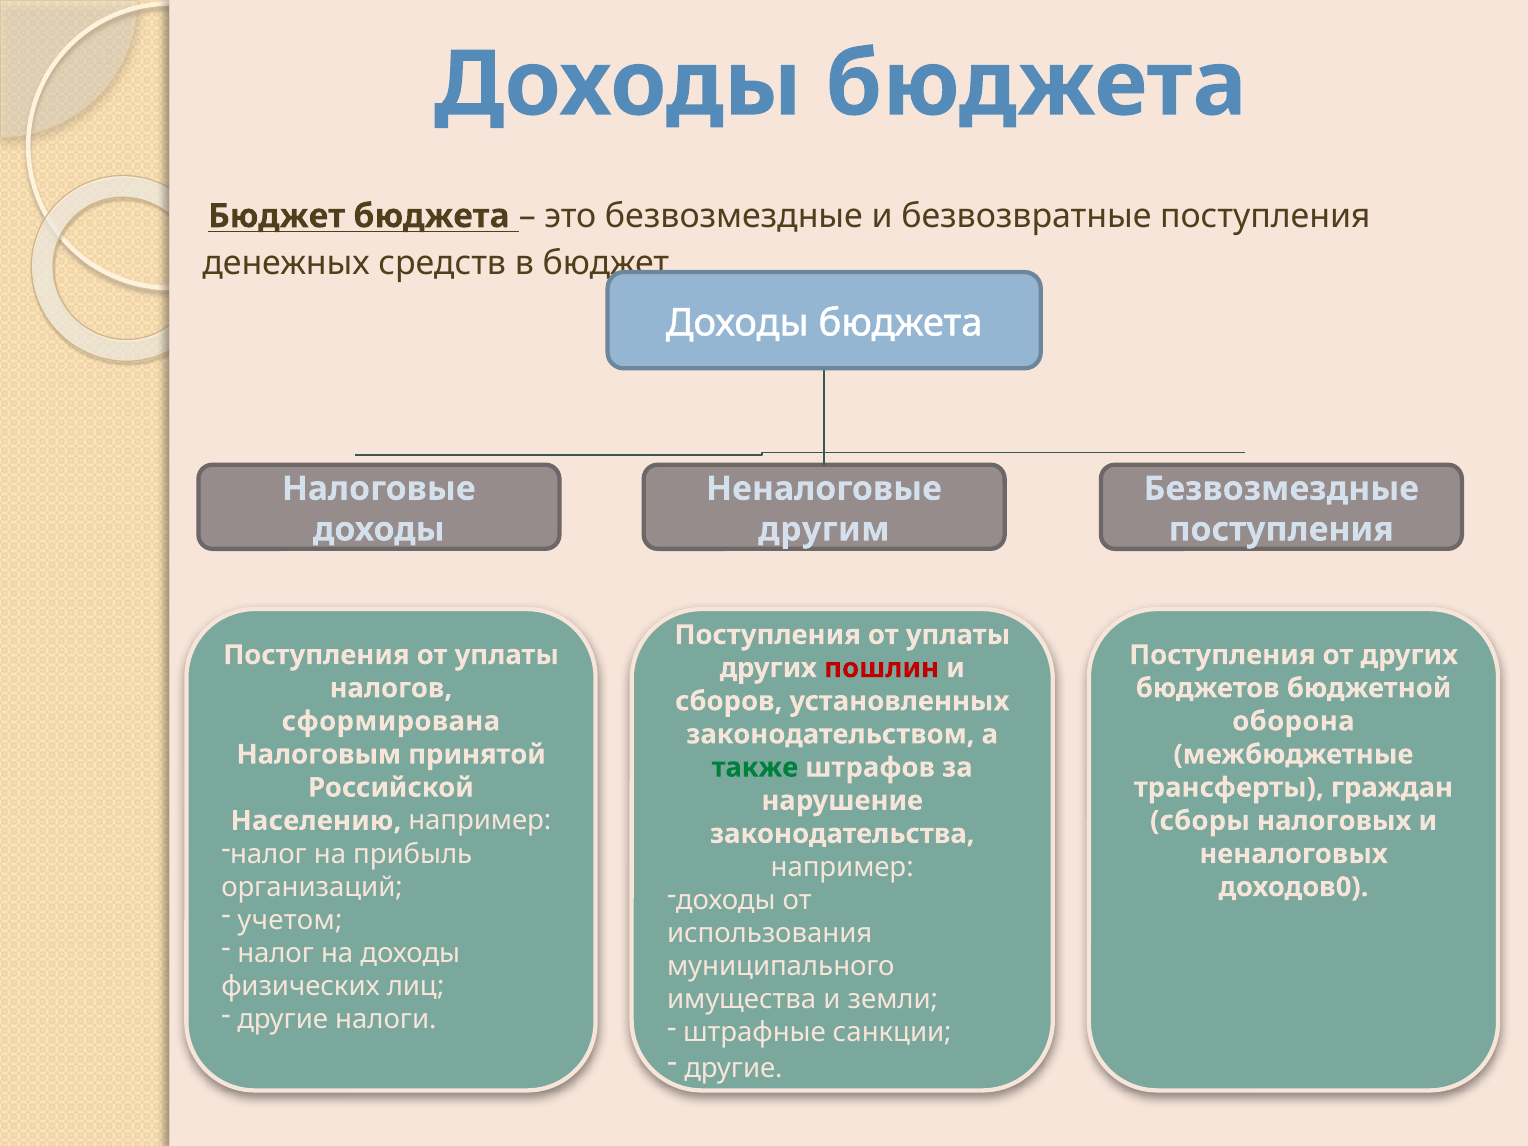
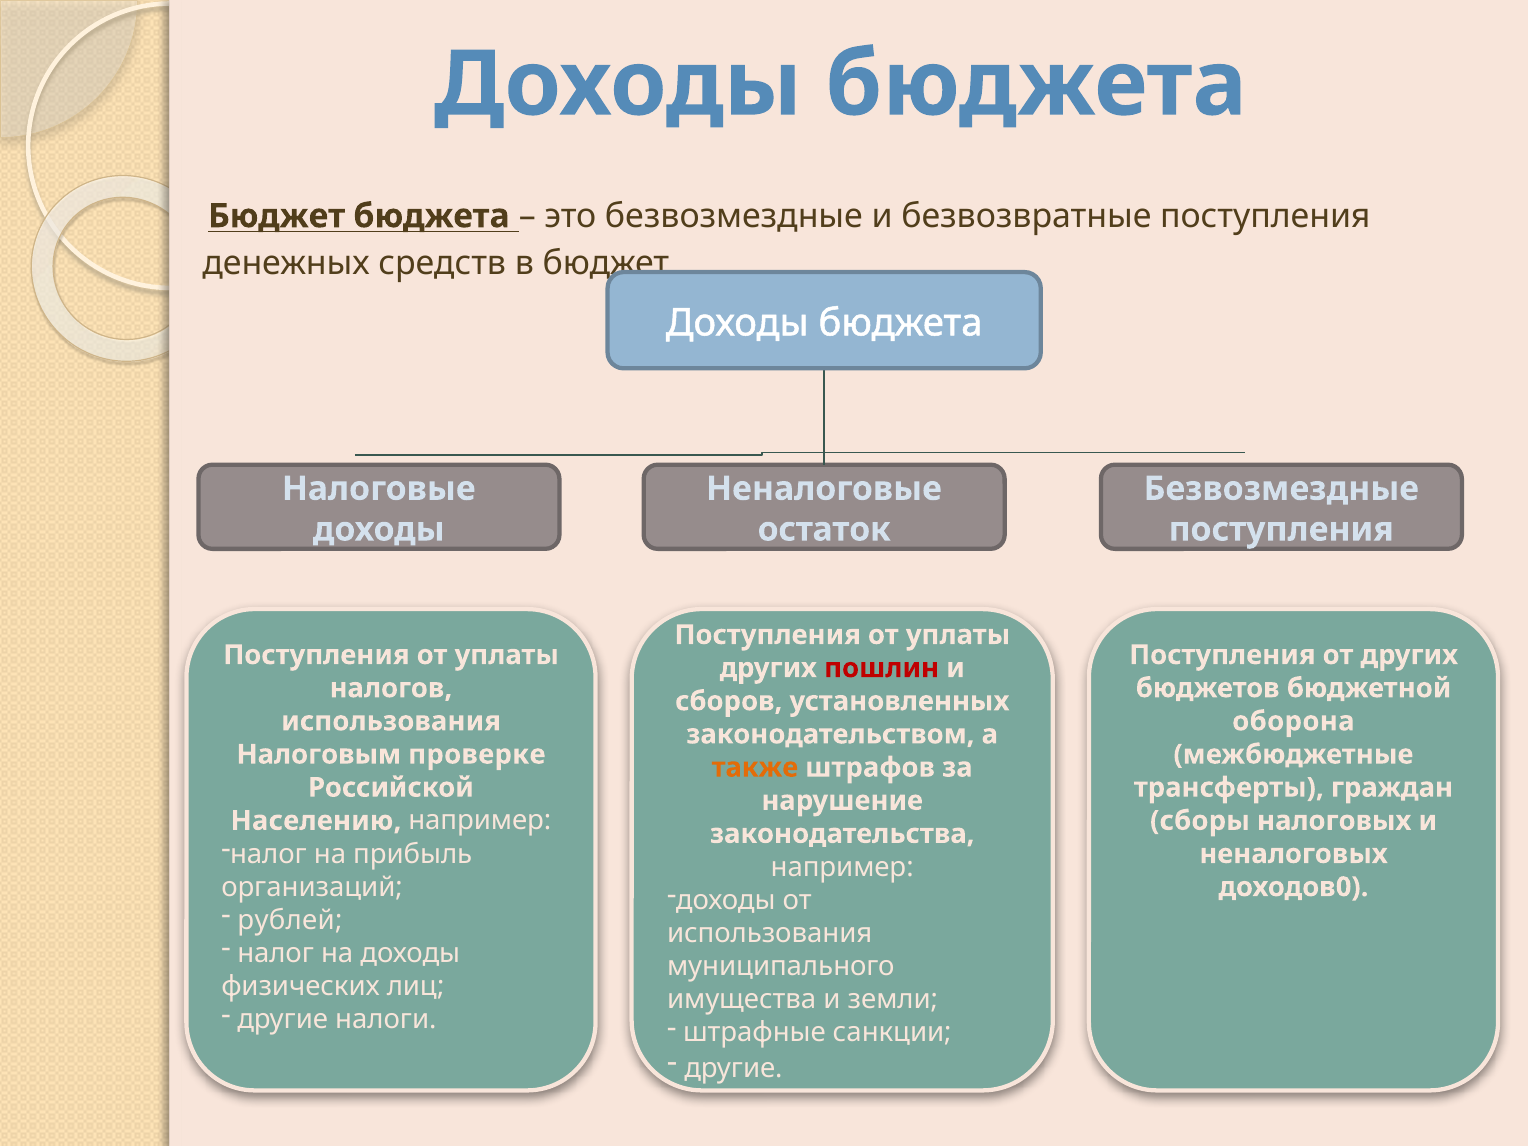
другим: другим -> остаток (824, 529)
сформирована: сформирована -> использования (391, 721)
принятой: принятой -> проверке (477, 754)
также colour: green -> orange (755, 768)
учетом: учетом -> рублей (290, 920)
